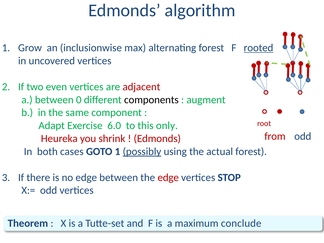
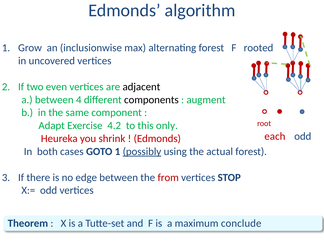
rooted underline: present -> none (258, 48)
adjacent colour: red -> black (141, 87)
0: 0 -> 4 (79, 100)
6.0: 6.0 -> 4.2 (114, 126)
from: from -> each (275, 136)
the edge: edge -> from (168, 177)
